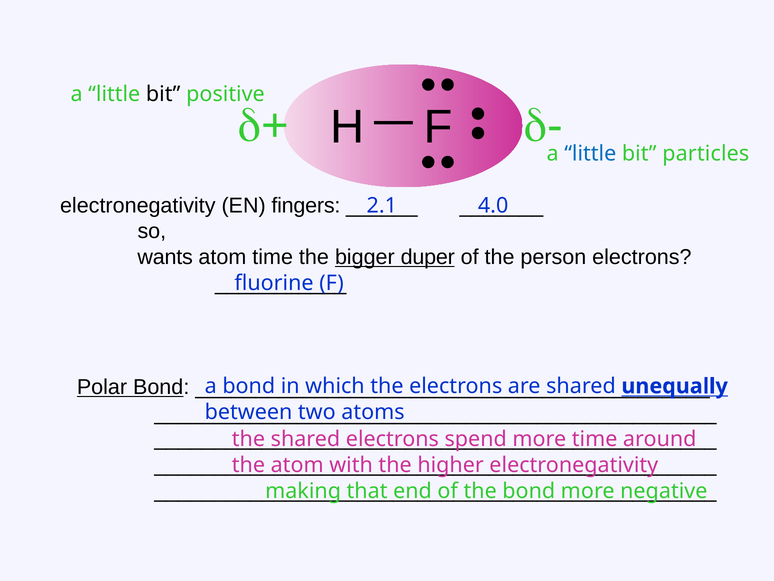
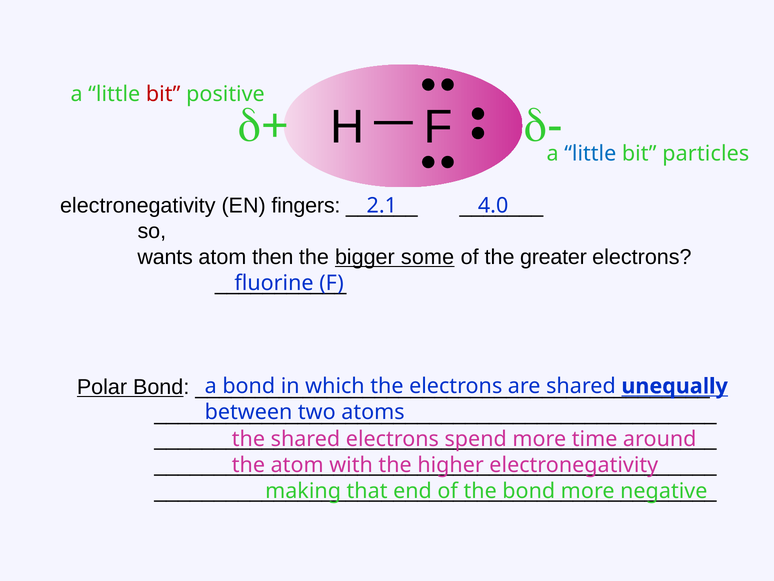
bit colour: black -> red (163, 94)
atom time: time -> then (273, 257)
duper: duper -> some (428, 257)
person: person -> greater (553, 257)
